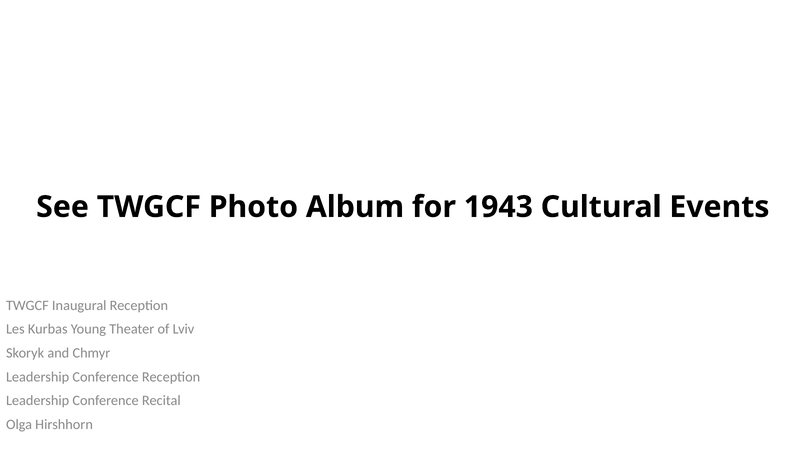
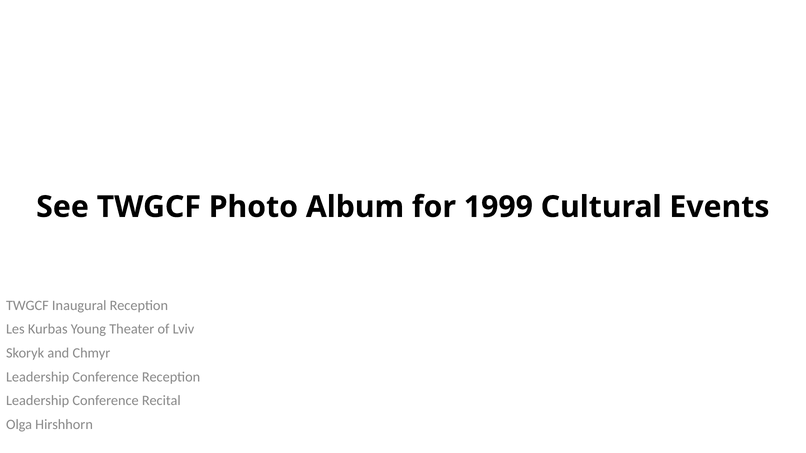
1943: 1943 -> 1999 (498, 207)
